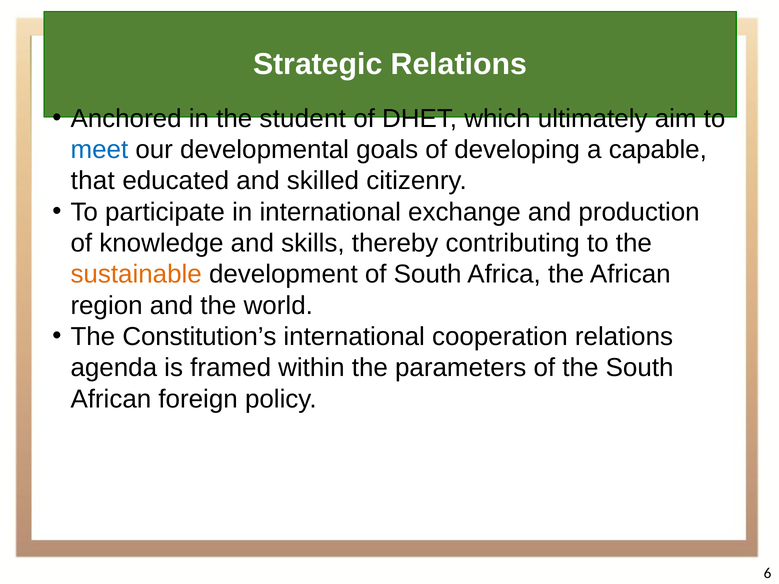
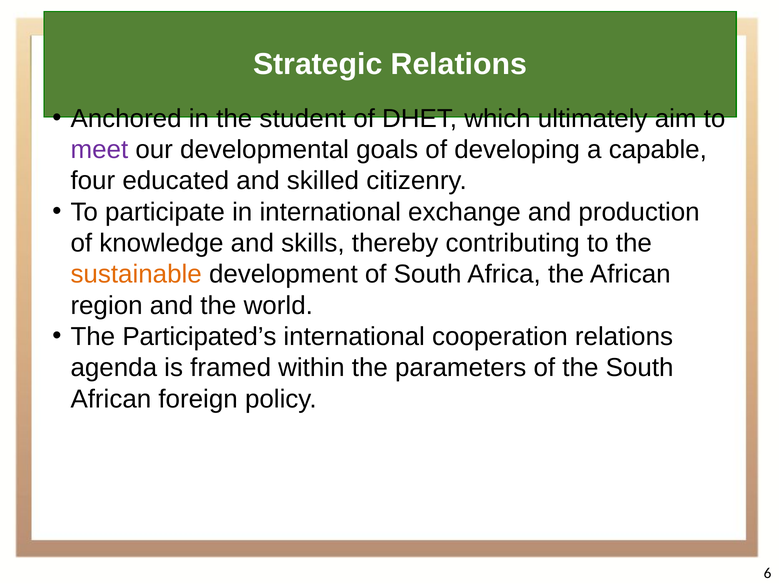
meet colour: blue -> purple (99, 150)
that: that -> four (93, 181)
Constitution’s: Constitution’s -> Participated’s (199, 337)
